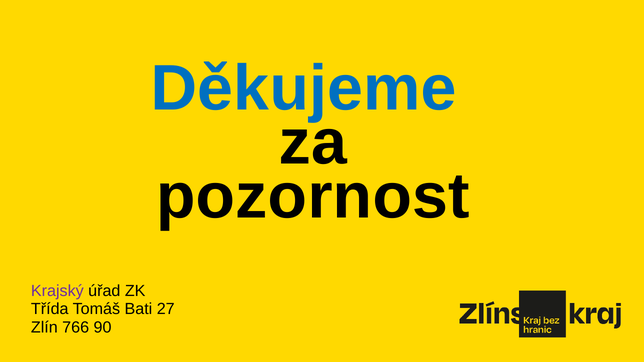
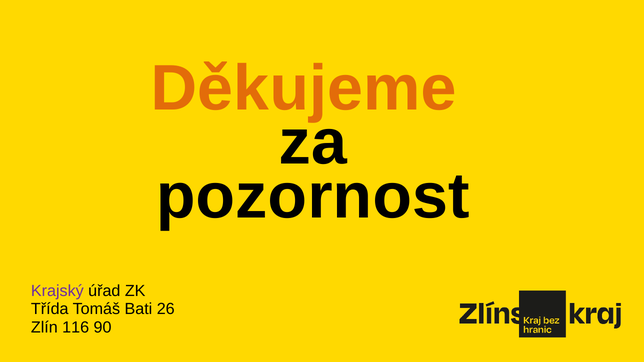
Děkujeme colour: blue -> orange (304, 88)
27: 27 -> 26 (166, 309)
766: 766 -> 116 (76, 328)
